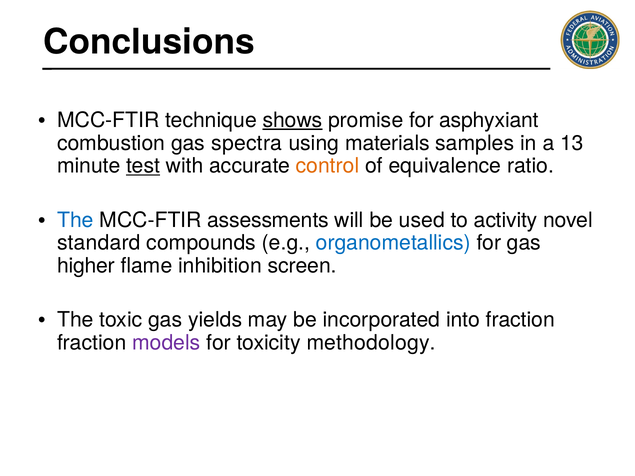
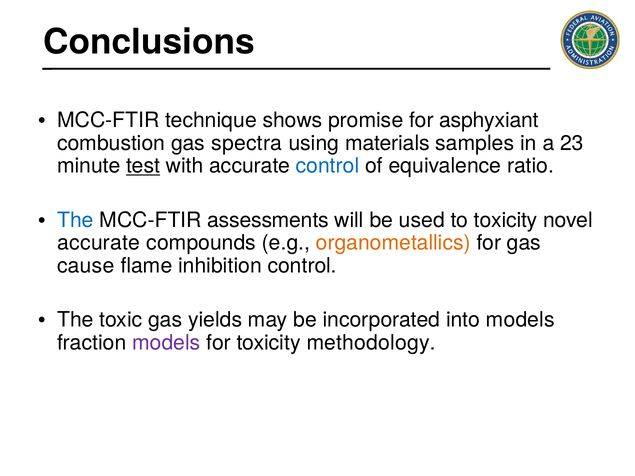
shows underline: present -> none (292, 120)
13: 13 -> 23 (572, 143)
control colour: orange -> blue (327, 166)
to activity: activity -> toxicity (506, 220)
standard: standard -> accurate (99, 243)
organometallics colour: blue -> orange (393, 243)
higher: higher -> cause (86, 266)
inhibition screen: screen -> control (302, 266)
into fraction: fraction -> models (520, 320)
